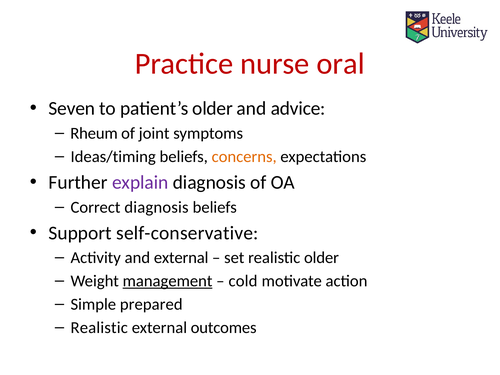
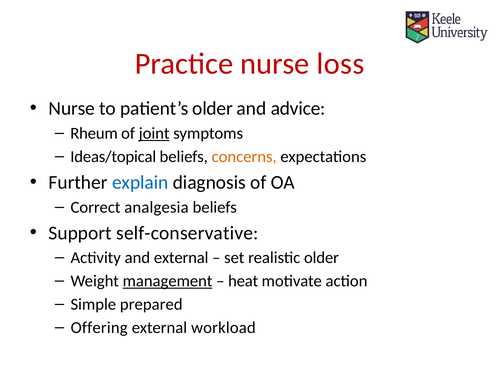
oral: oral -> loss (340, 64)
Seven: Seven -> Nurse (72, 108)
joint underline: none -> present (154, 133)
Ideas/timing: Ideas/timing -> Ideas/topical (113, 157)
explain colour: purple -> blue (140, 182)
Correct diagnosis: diagnosis -> analgesia (156, 207)
cold: cold -> heat (243, 281)
Realistic: Realistic -> Offering (99, 328)
outcomes: outcomes -> workload (223, 328)
